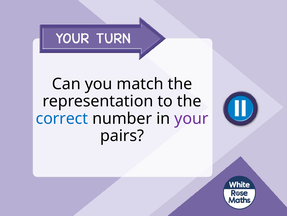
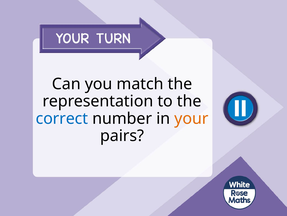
your colour: purple -> orange (191, 118)
